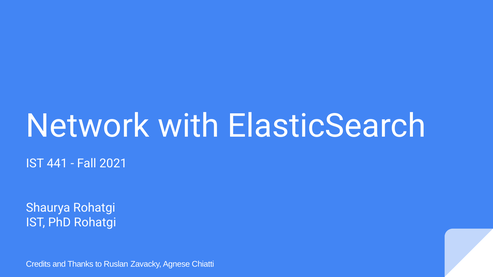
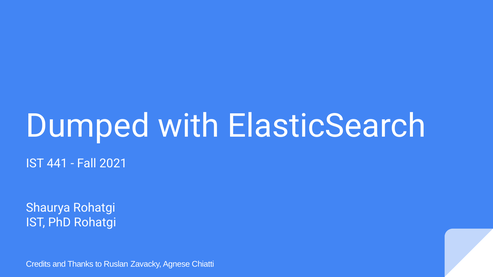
Network: Network -> Dumped (88, 126)
